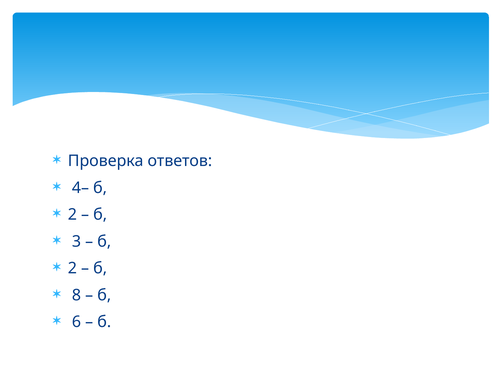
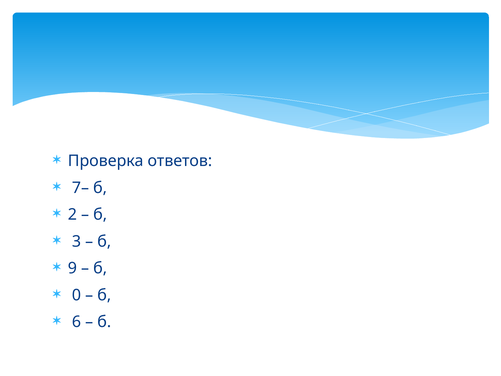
4–: 4– -> 7– (80, 188)
2: 2 -> 9 (72, 268)
8: 8 -> 0 (76, 295)
